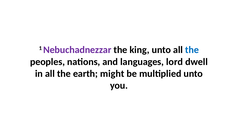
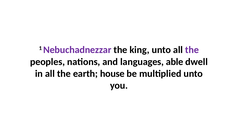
the colour: blue -> purple (192, 50)
lord: lord -> able (175, 62)
might: might -> house (112, 74)
